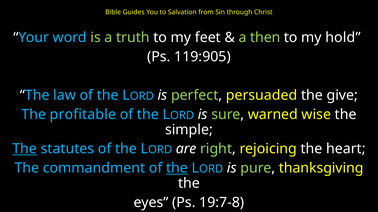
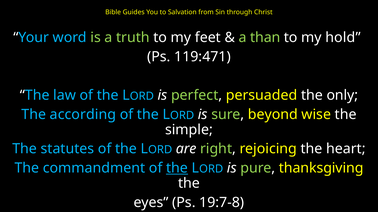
then: then -> than (265, 38)
119:905: 119:905 -> 119:471 (202, 57)
give: give -> only (342, 95)
profitable: profitable -> according (83, 115)
warned: warned -> beyond (273, 115)
The underline: present -> none (25, 149)
